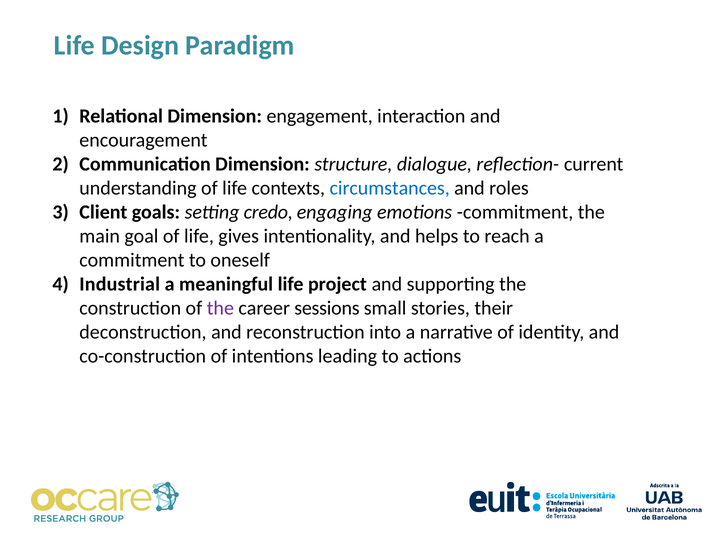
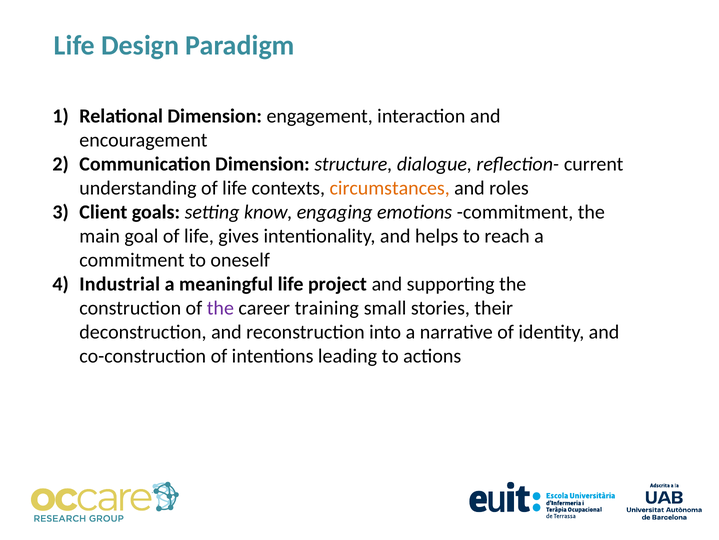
circumstances colour: blue -> orange (390, 188)
credo: credo -> know (268, 212)
sessions: sessions -> training (327, 308)
